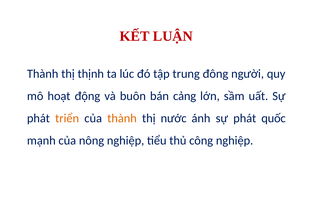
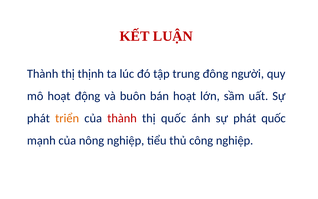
bán cảng: cảng -> hoạt (185, 96)
thành colour: orange -> red (122, 118)
thị nước: nước -> quốc (173, 118)
